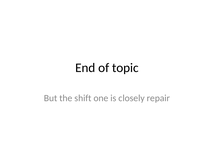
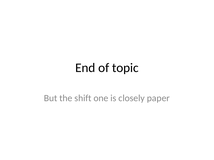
repair: repair -> paper (158, 98)
